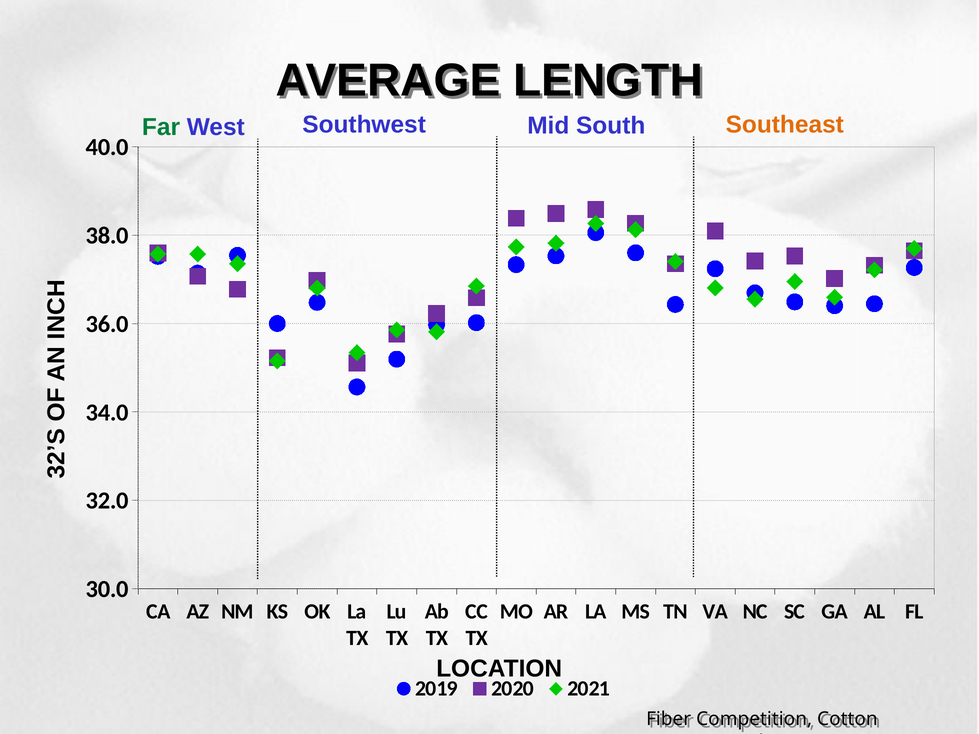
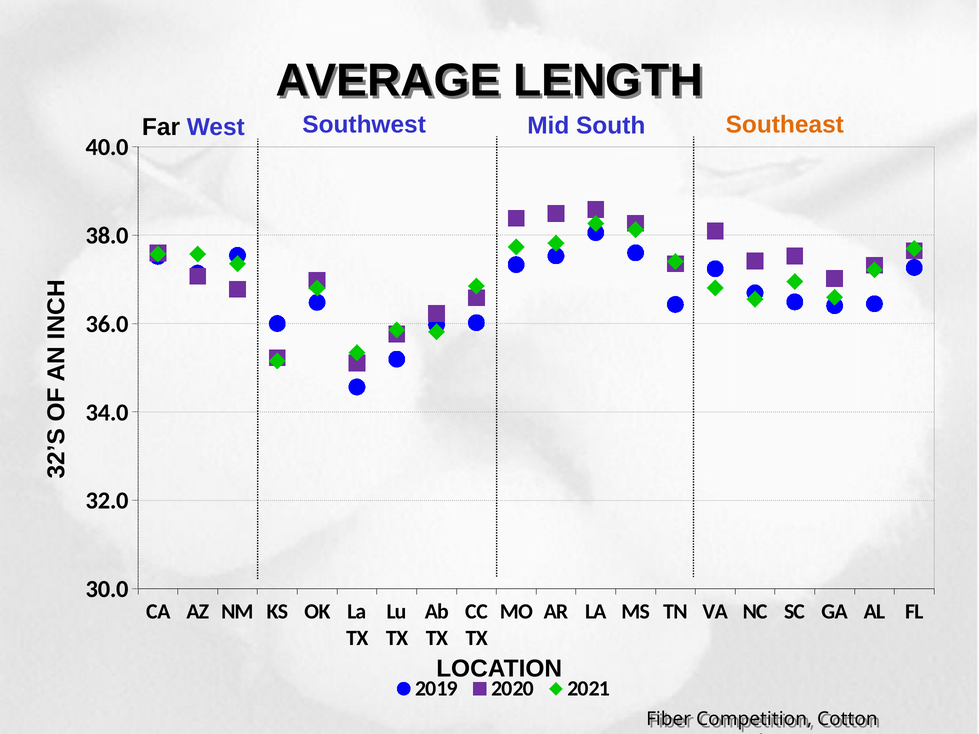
Far colour: green -> black (161, 127)
